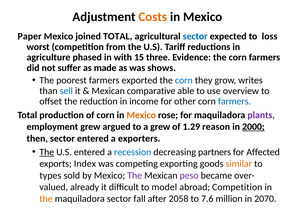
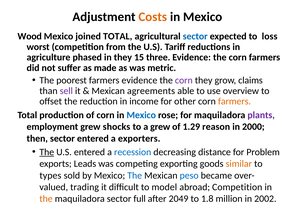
Paper: Paper -> Wood (30, 36)
in with: with -> they (123, 57)
shows: shows -> metric (162, 68)
farmers exported: exported -> evidence (139, 80)
corn colour: blue -> purple (184, 80)
writes: writes -> claims (250, 80)
sell colour: blue -> purple (66, 91)
comparative: comparative -> agreements (151, 91)
farmers colour: blue -> orange (234, 101)
Mexico colour: orange -> blue (141, 115)
argued: argued -> shocks (116, 127)
2000 underline: present -> none (253, 127)
partners: partners -> distance (215, 152)
Affected: Affected -> Problem (263, 152)
Index: Index -> Leads (85, 164)
The colour: purple -> blue (135, 175)
peso colour: purple -> blue (189, 175)
already: already -> trading (85, 187)
fall: fall -> full (140, 199)
2058: 2058 -> 2049 (179, 199)
7.6: 7.6 -> 1.8 (207, 199)
2070: 2070 -> 2002 (265, 199)
